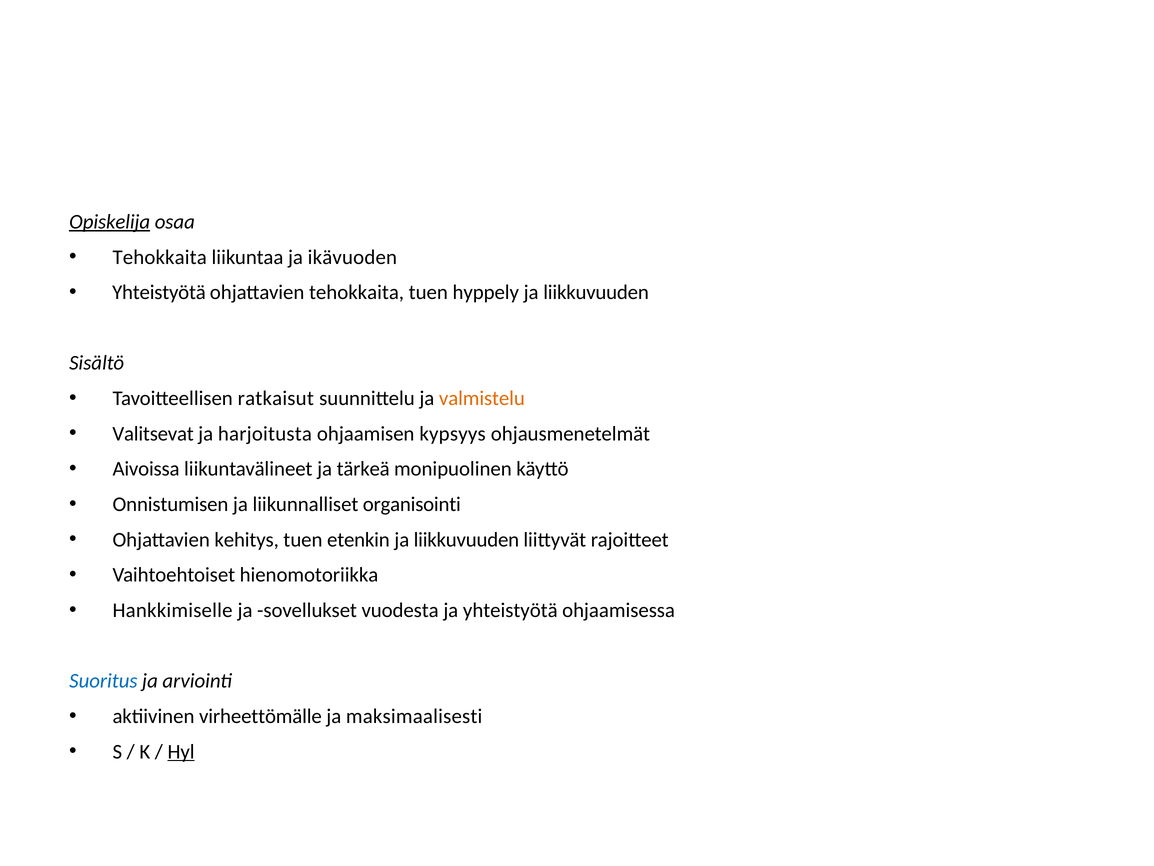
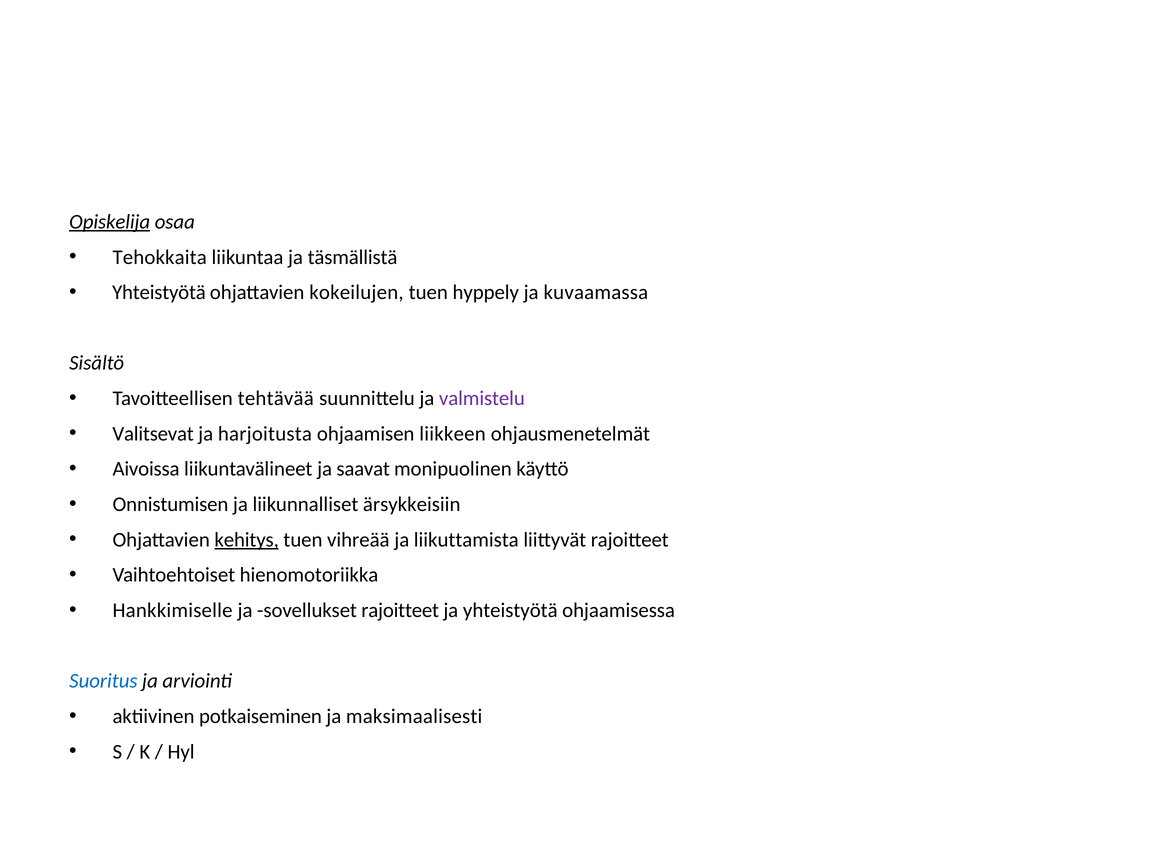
ikävuoden: ikävuoden -> täsmällistä (353, 257)
ohjattavien tehokkaita: tehokkaita -> kokeilujen (356, 292)
liikkuvuuden: liikkuvuuden -> kuvaamassa (596, 292)
ratkaisut: ratkaisut -> tehtävää (276, 398)
valmistelu colour: orange -> purple (482, 398)
kypsyys: kypsyys -> liikkeen (453, 434)
tärkeä: tärkeä -> saavat (363, 469)
organisointi: organisointi -> ärsykkeisiin (412, 504)
kehitys underline: none -> present (247, 539)
etenkin: etenkin -> vihreää (358, 539)
liikkuvuuden: liikkuvuuden -> liikuttamista (466, 539)
sovellukset vuodesta: vuodesta -> rajoitteet (400, 610)
virheettömälle: virheettömälle -> potkaiseminen (261, 716)
Hyl underline: present -> none (181, 751)
